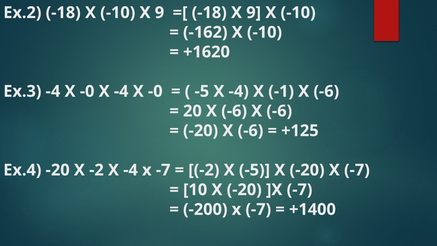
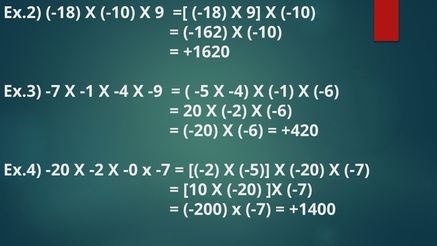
Ex.3 -4: -4 -> -7 (53, 91)
-0: -0 -> -1 (87, 91)
X -4 X -0: -0 -> -9 (155, 91)
20 X -6: -6 -> -2 (234, 111)
+125: +125 -> +420 (300, 131)
-2 X -4: -4 -> -0 (131, 170)
